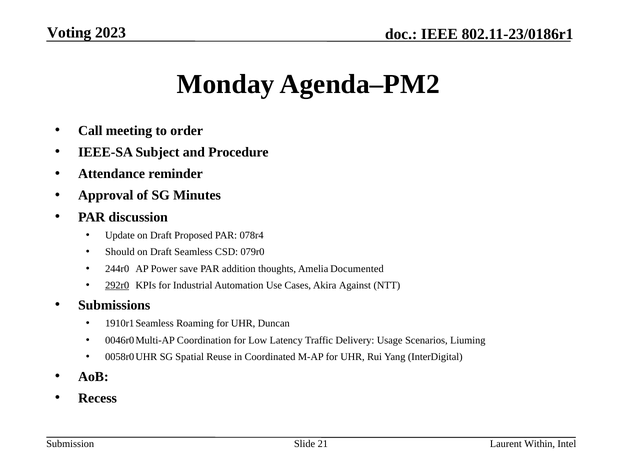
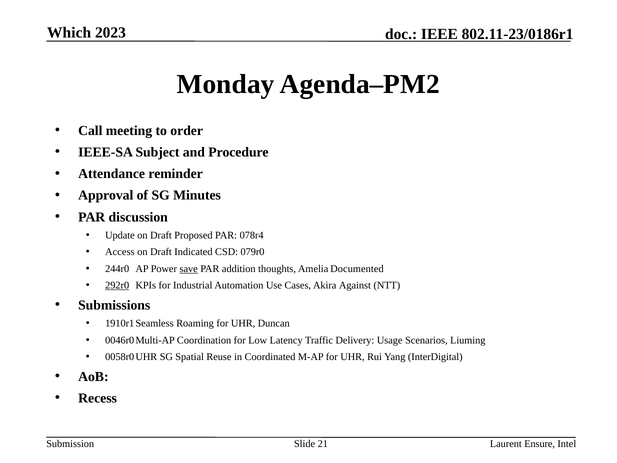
Voting: Voting -> Which (69, 33)
Should: Should -> Access (120, 252)
Seamless: Seamless -> Indicated (193, 252)
save underline: none -> present (189, 269)
Within: Within -> Ensure (540, 444)
